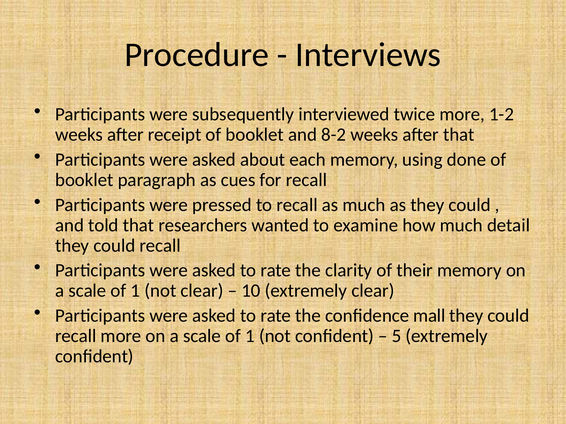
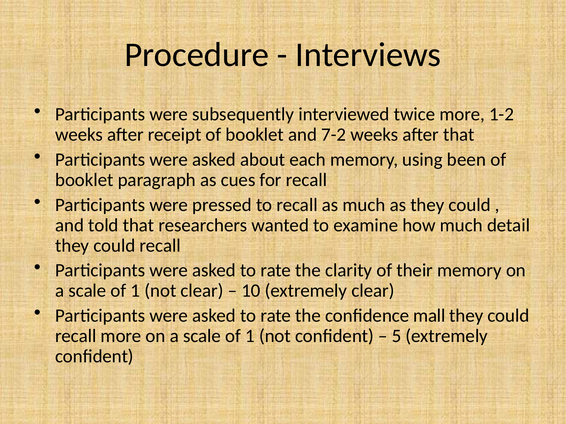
8-2: 8-2 -> 7-2 (334, 135)
done: done -> been (466, 160)
